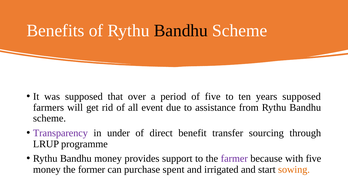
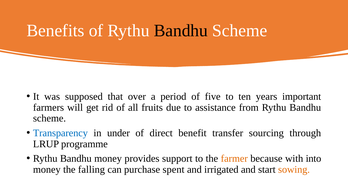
years supposed: supposed -> important (302, 96)
event: event -> fruits (152, 107)
Transparency colour: purple -> blue (60, 133)
farmer colour: purple -> orange (234, 158)
with five: five -> into (313, 158)
former: former -> falling (91, 169)
